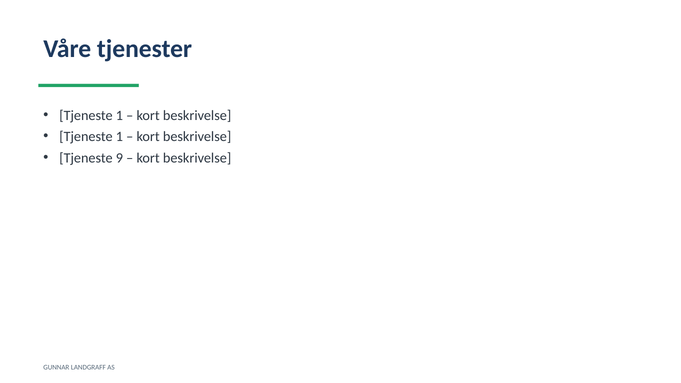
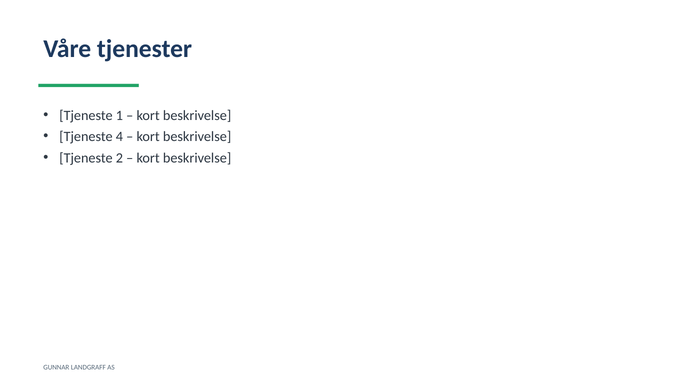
1: 1 -> 4 (119, 137)
9: 9 -> 2 (119, 158)
